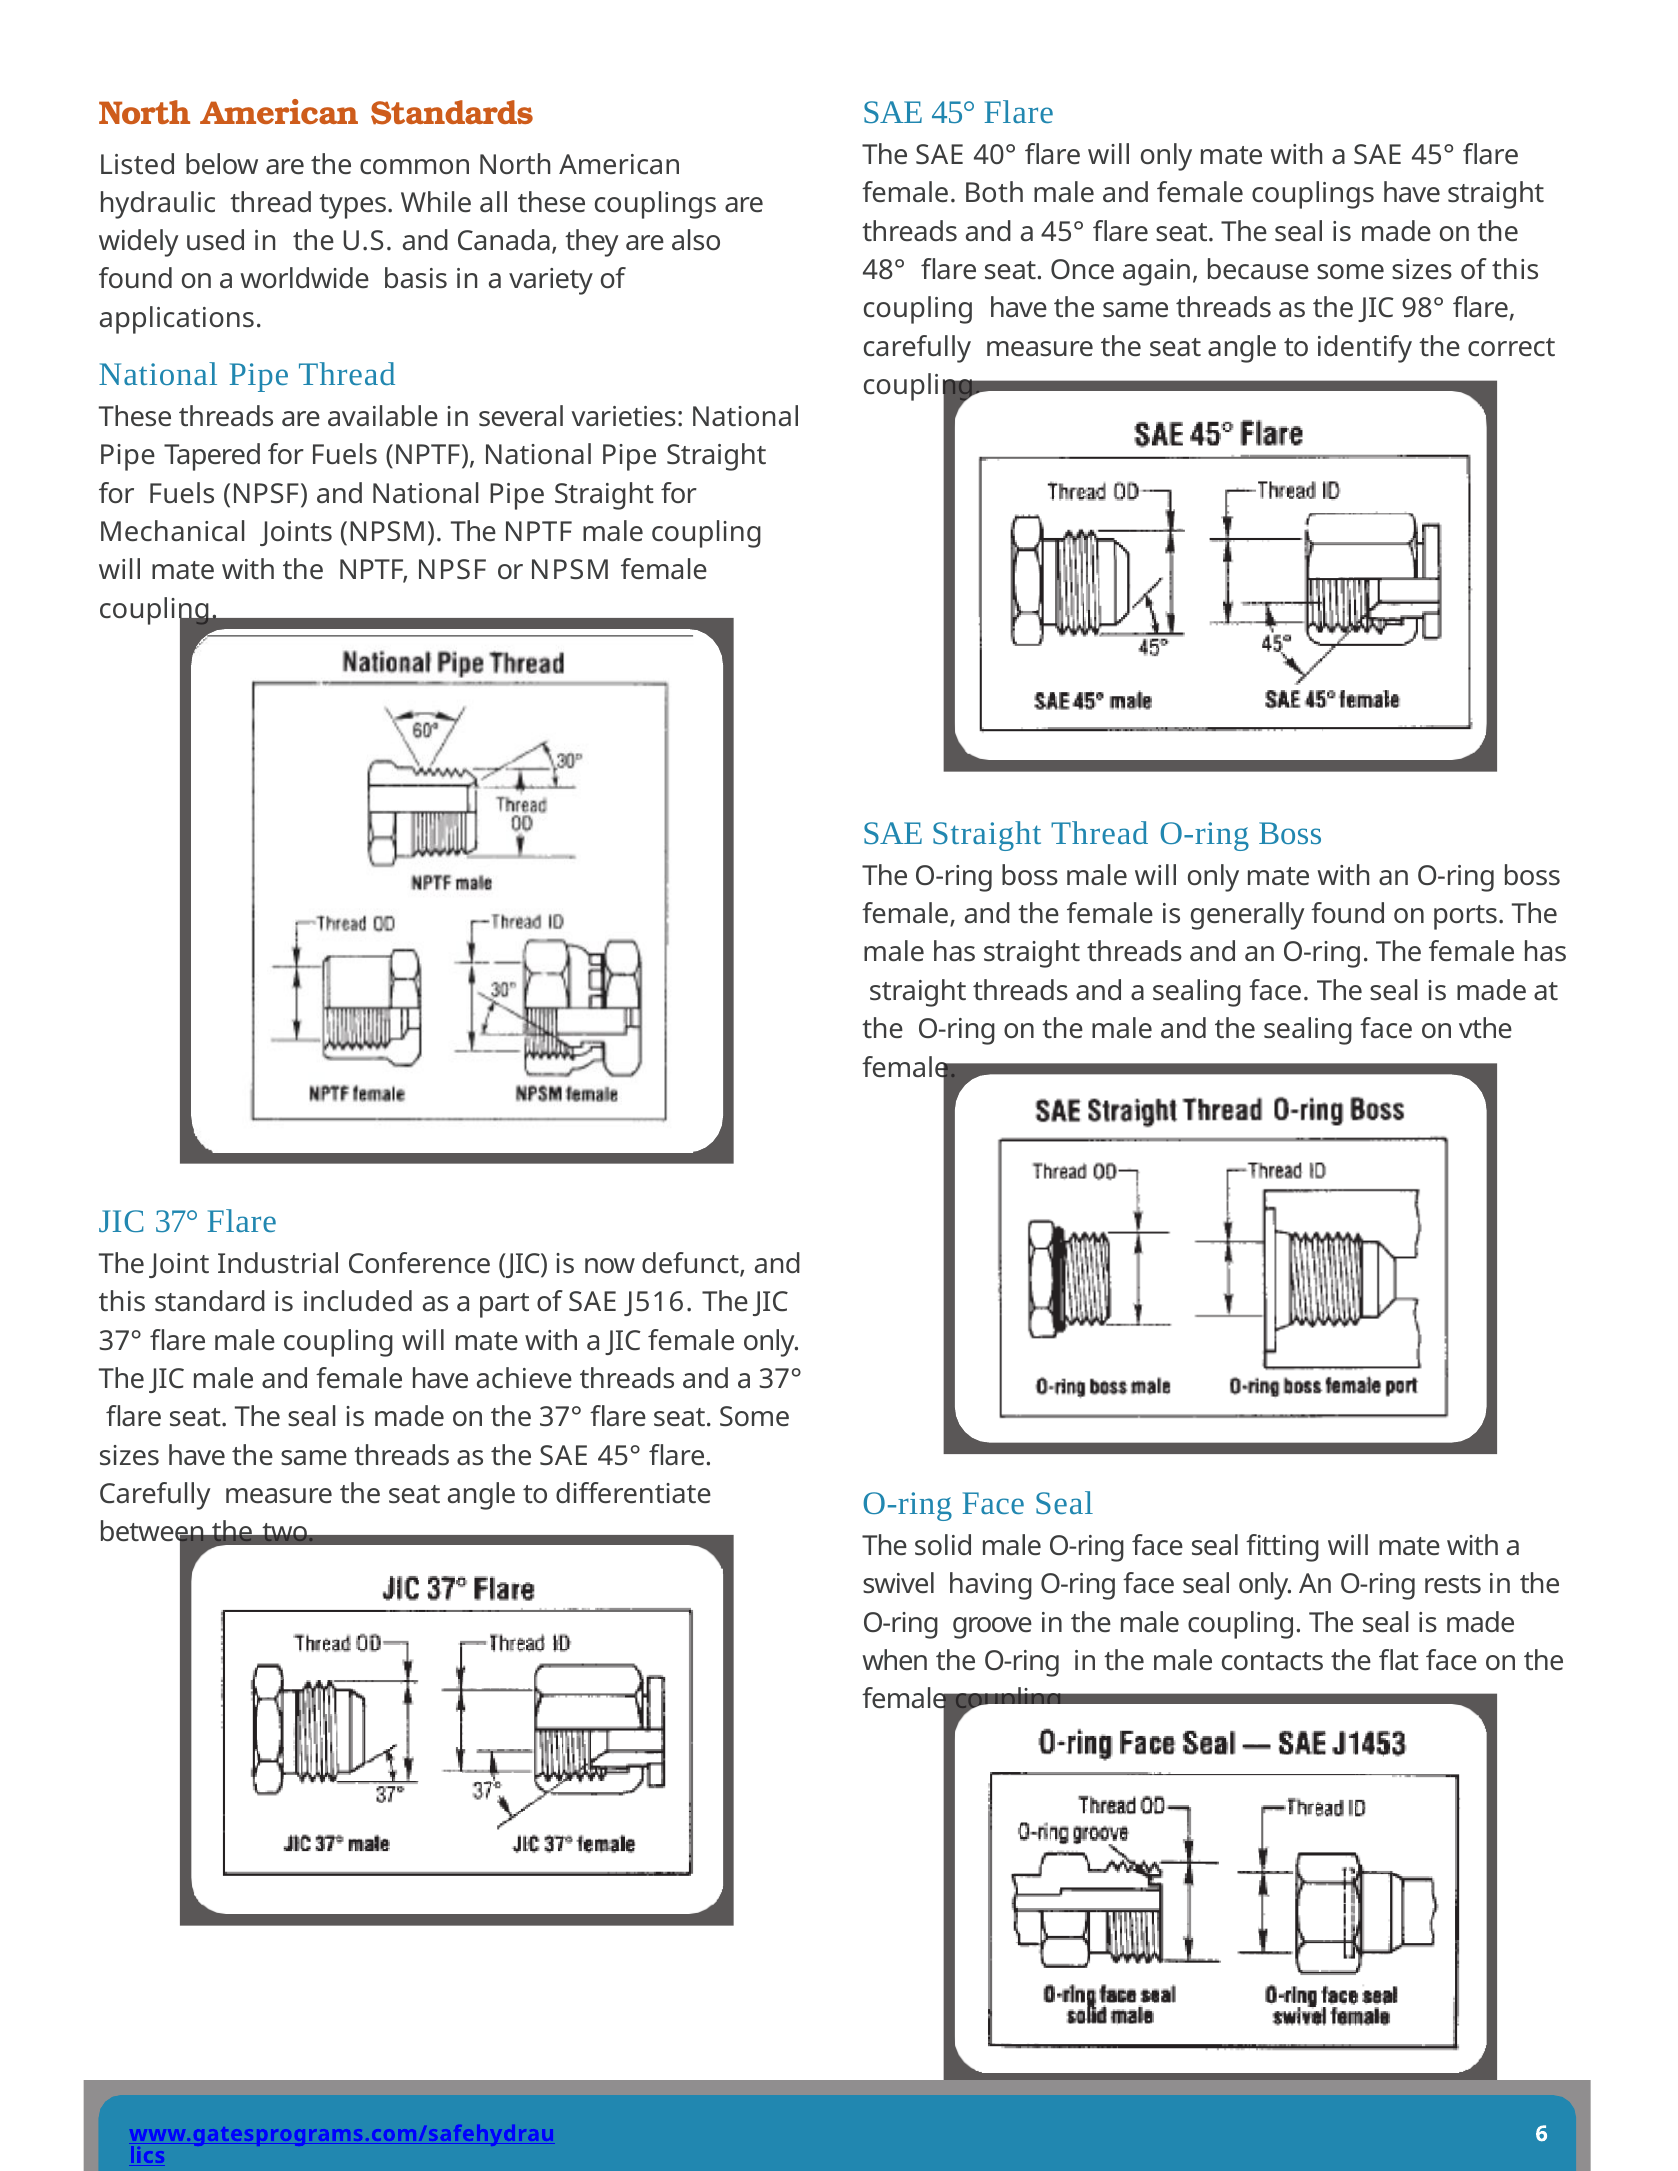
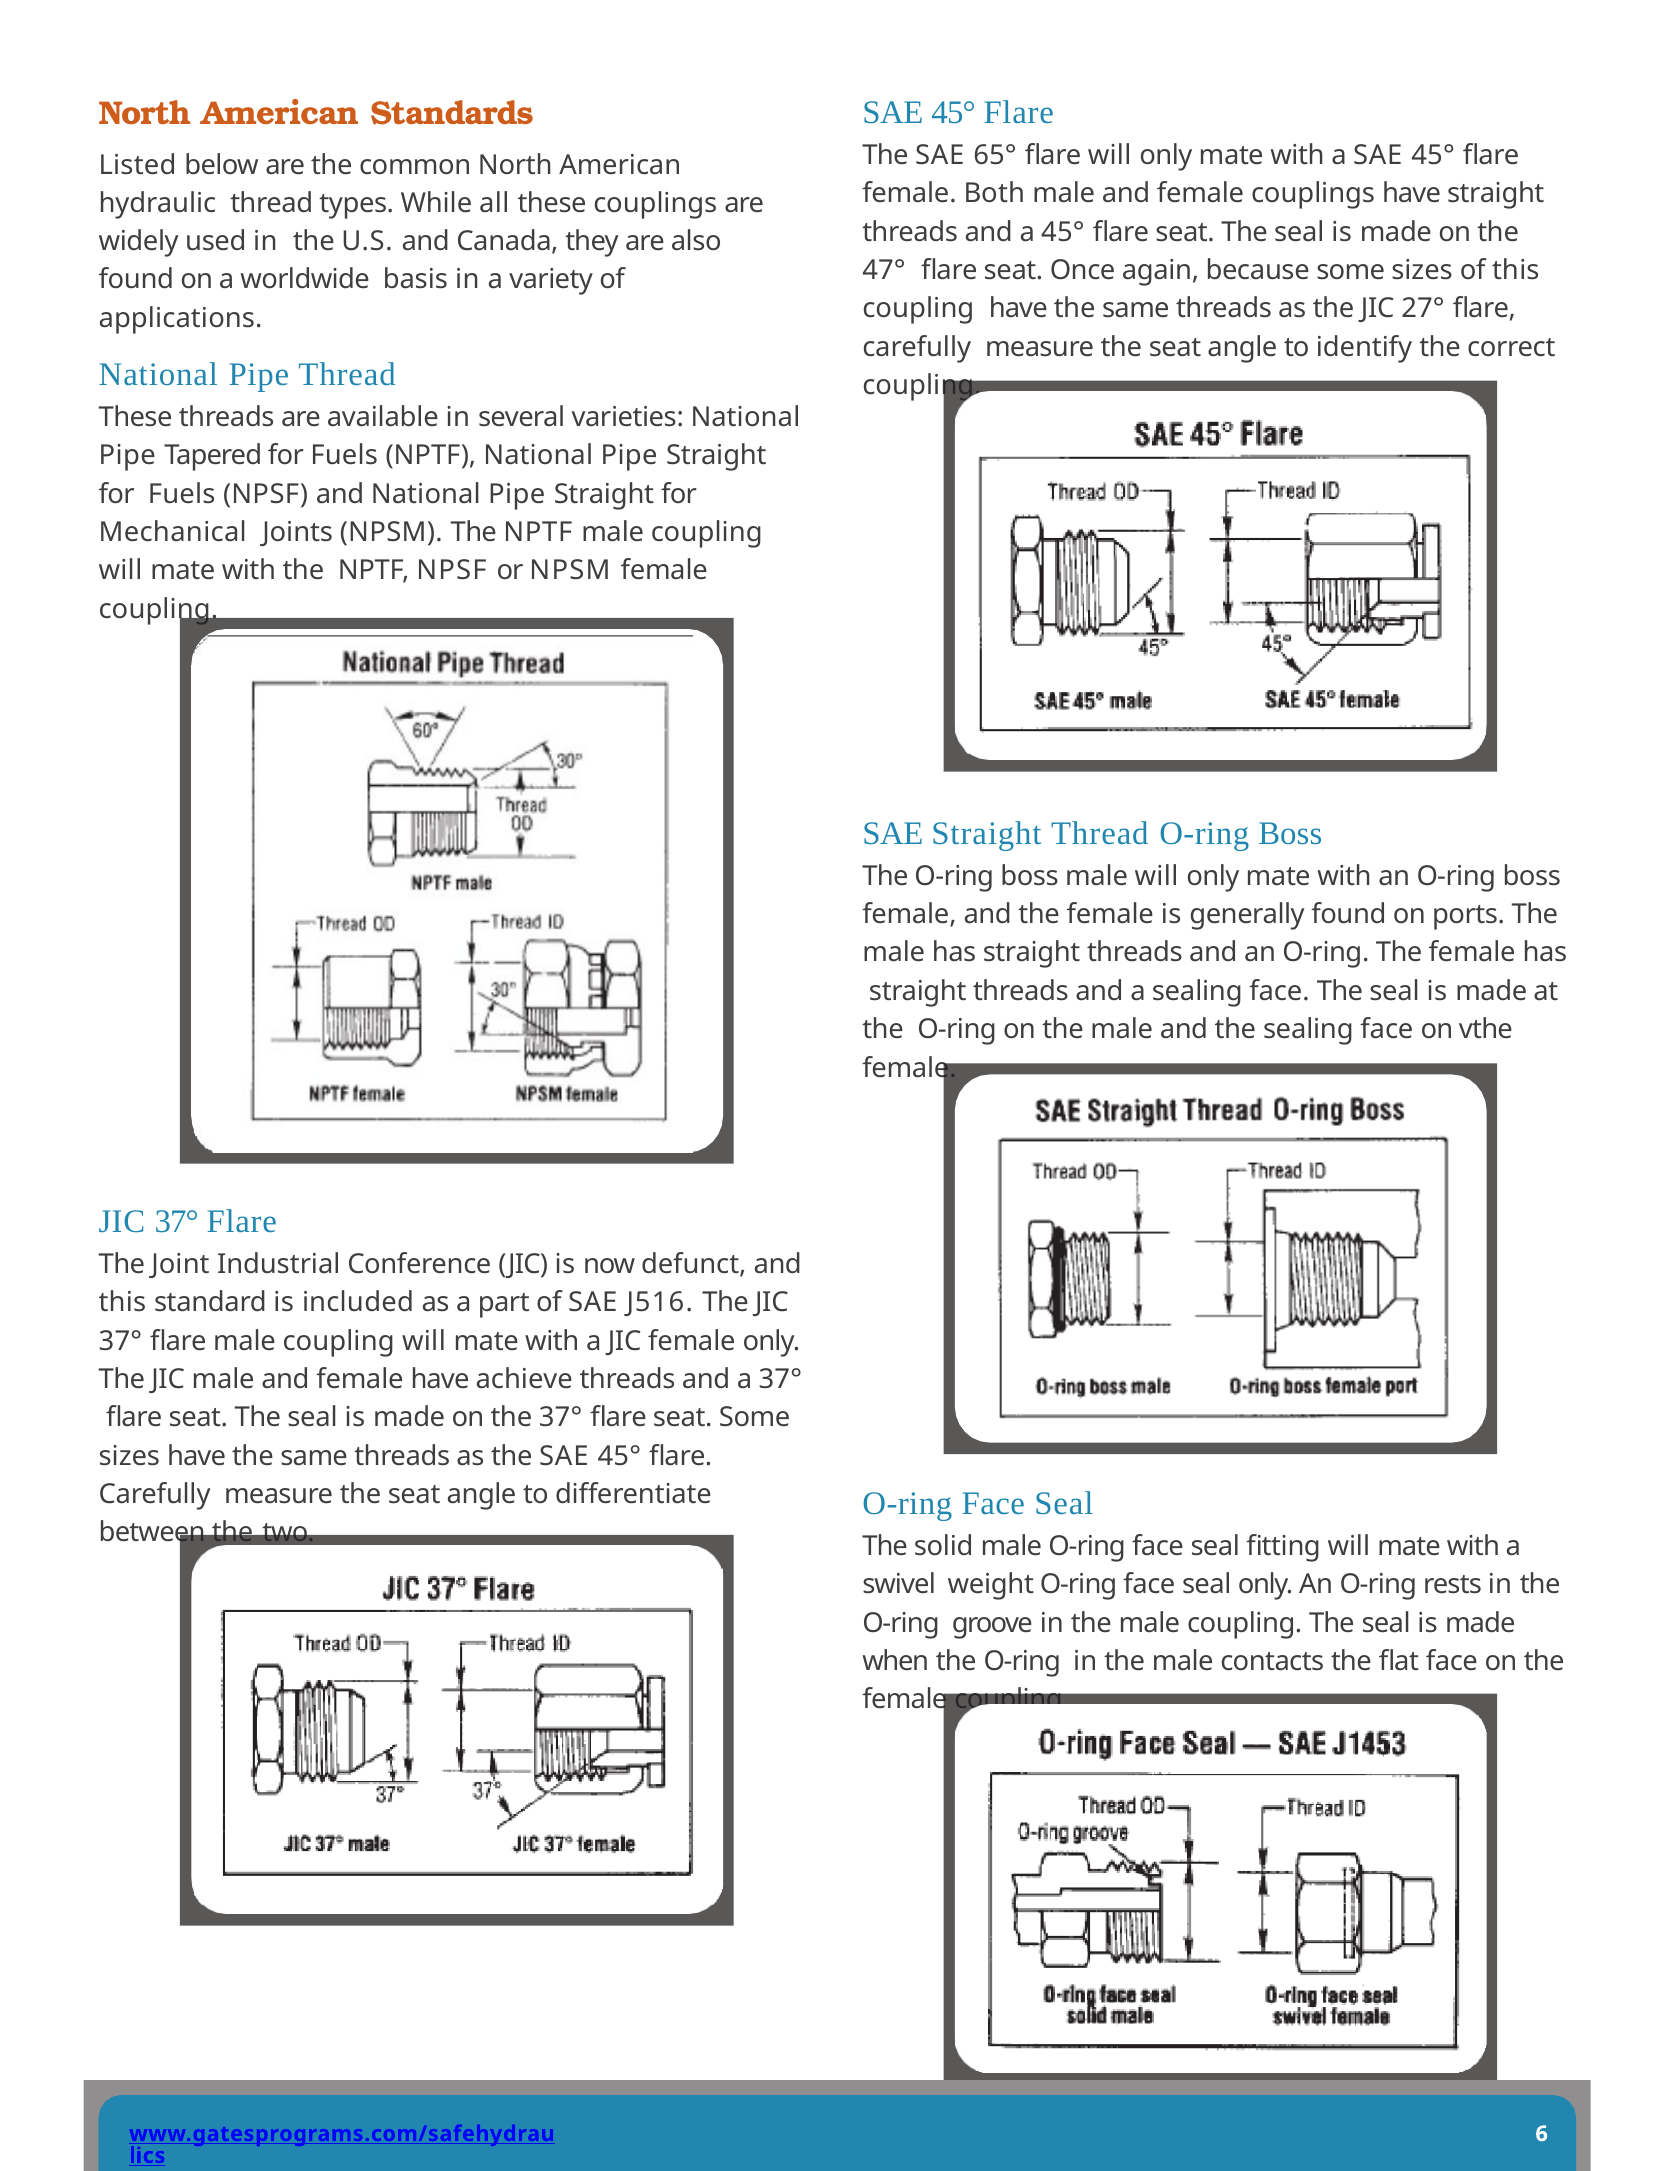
40°: 40° -> 65° (995, 155)
48°: 48° -> 47° (884, 270)
98°: 98° -> 27° (1423, 309)
having: having -> weight (991, 1585)
